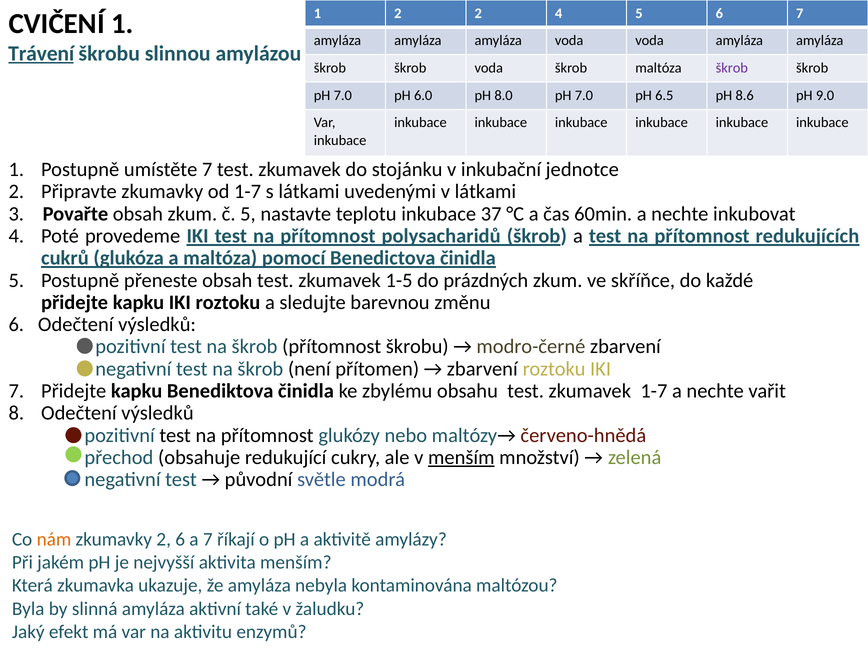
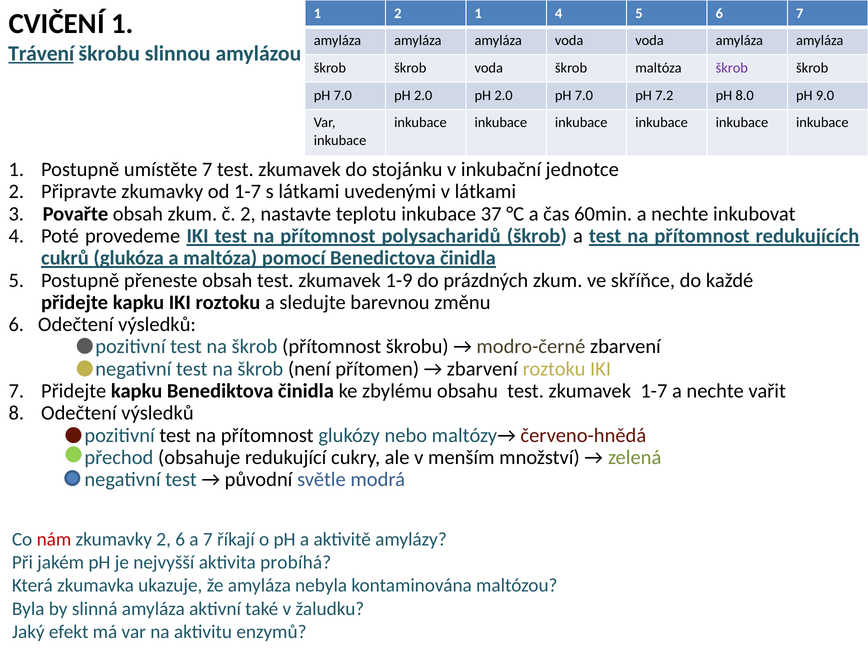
2 2: 2 -> 1 (478, 13)
7.0 pH 6.0: 6.0 -> 2.0 (423, 95)
8.0: 8.0 -> 2.0 (504, 95)
6.5: 6.5 -> 7.2 (664, 95)
8.6: 8.6 -> 8.0 (745, 95)
č 5: 5 -> 2 (248, 214)
1-5: 1-5 -> 1-9 (399, 280)
menším underline: present -> none (461, 457)
nám colour: orange -> red (54, 539)
aktivita menším: menším -> probíhá (296, 562)
